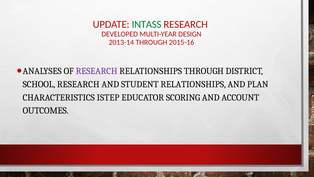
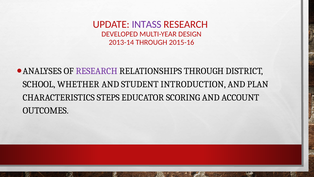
INTASS colour: green -> purple (147, 24)
SCHOOL RESEARCH: RESEARCH -> WHETHER (78, 84)
STUDENT RELATIONSHIPS: RELATIONSHIPS -> INTRODUCTION (193, 84)
ISTEP: ISTEP -> STEPS (108, 97)
